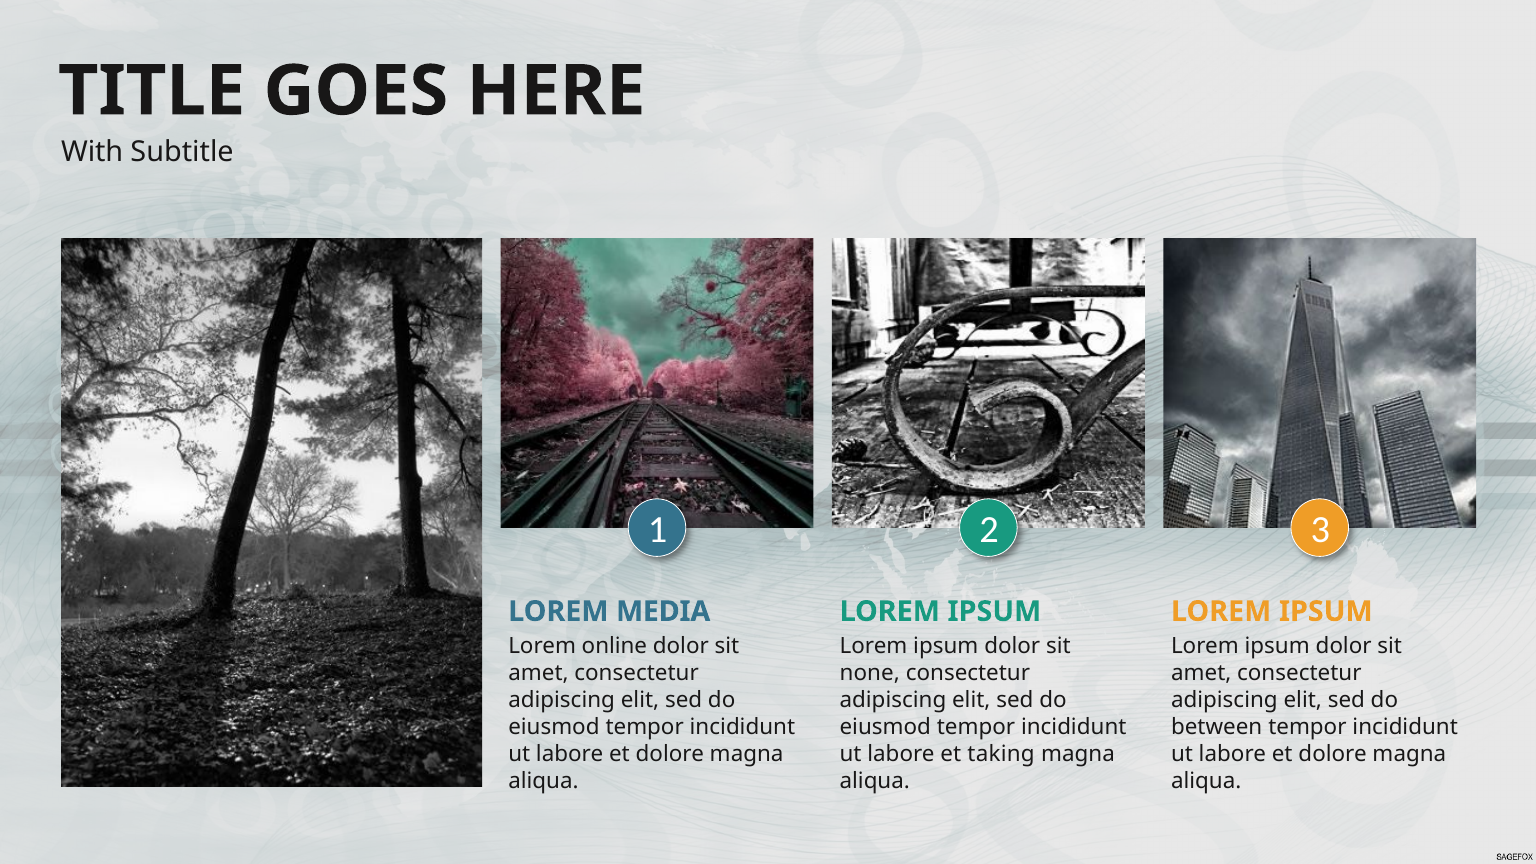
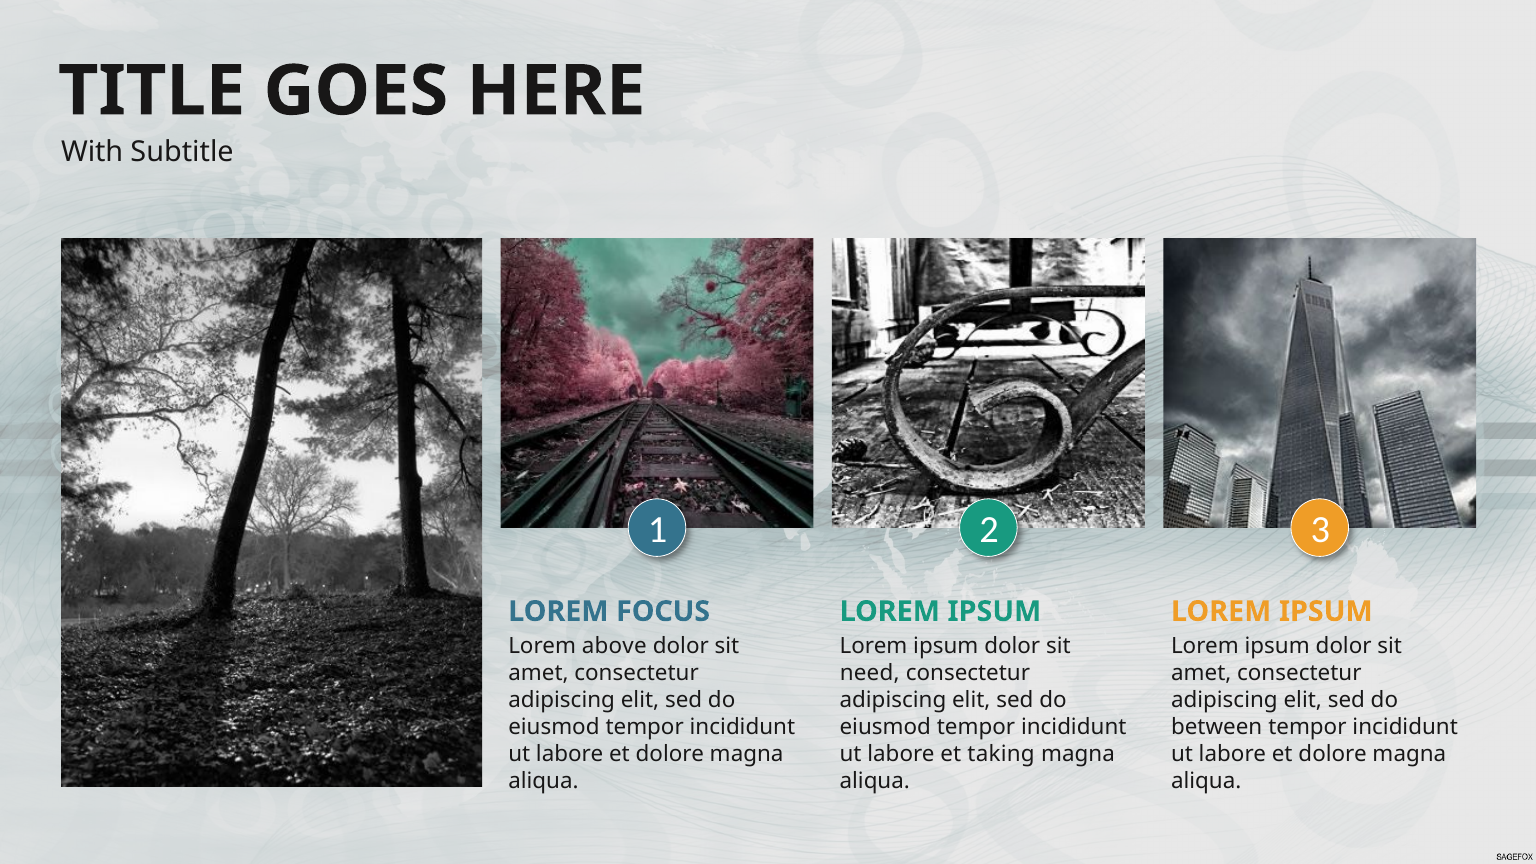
MEDIA: MEDIA -> FOCUS (663, 611)
online: online -> above (614, 646)
none: none -> need (870, 673)
